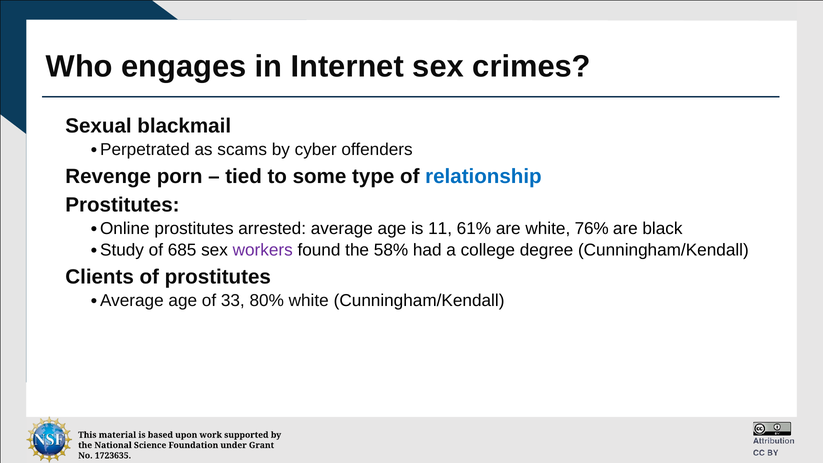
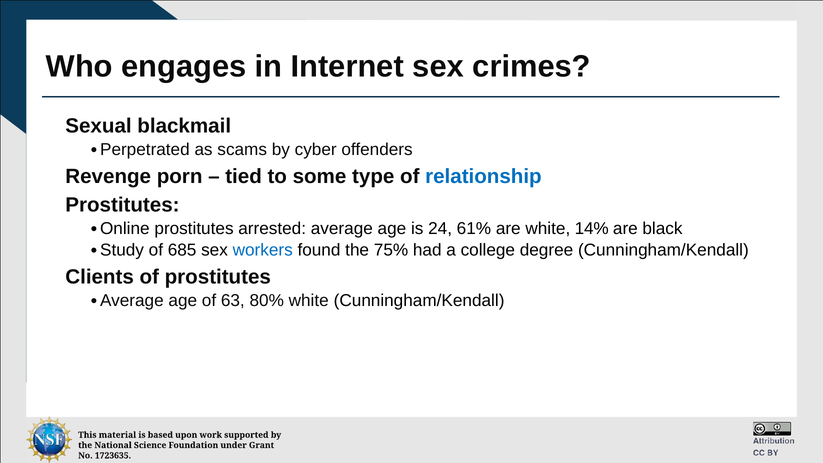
11: 11 -> 24 (440, 228)
76%: 76% -> 14% (592, 228)
workers colour: purple -> blue (263, 250)
58%: 58% -> 75% (391, 250)
33: 33 -> 63 (233, 301)
